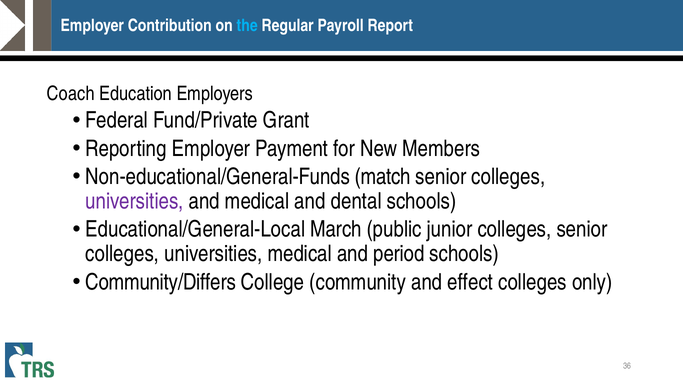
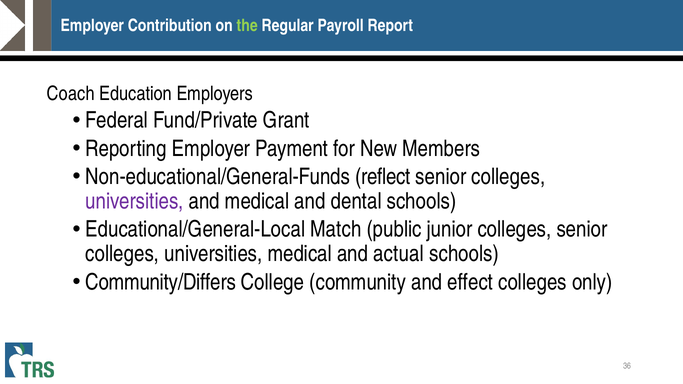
the colour: light blue -> light green (247, 26)
match: match -> reflect (383, 177)
March: March -> Match (336, 229)
period: period -> actual (399, 254)
